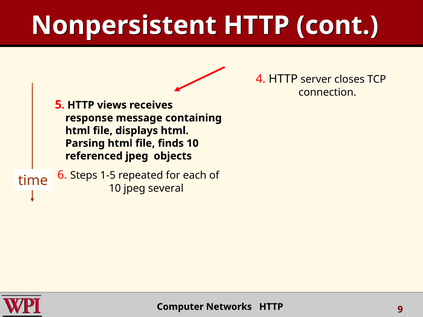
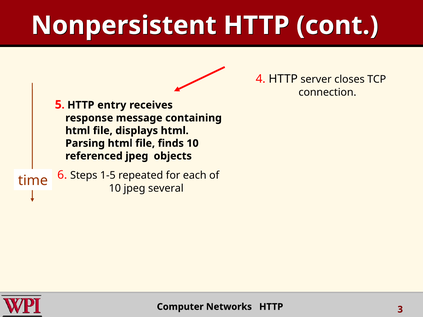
views: views -> entry (112, 105)
9: 9 -> 3 (400, 310)
